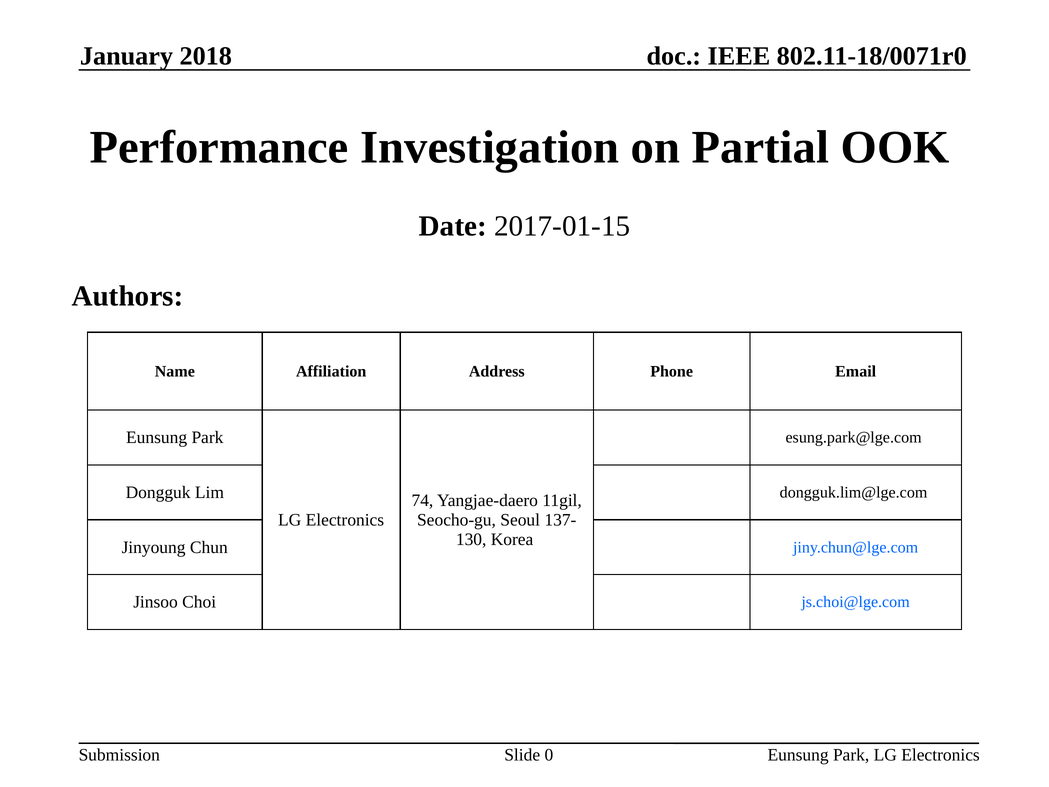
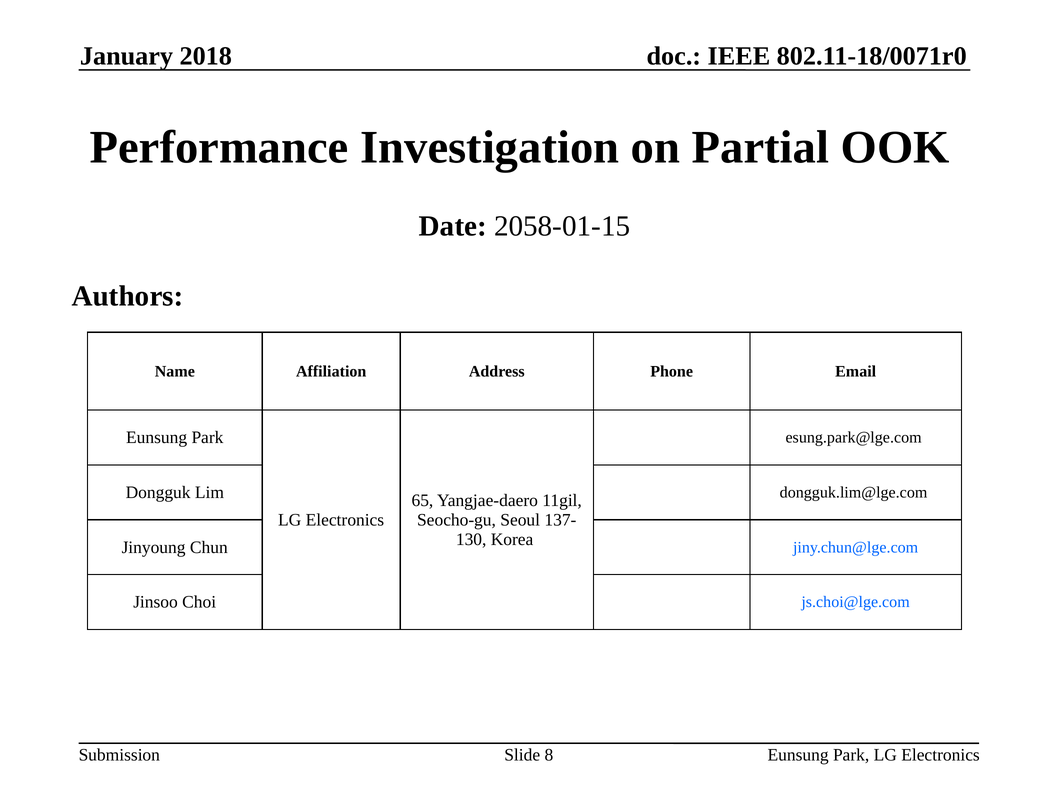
2017-01-15: 2017-01-15 -> 2058-01-15 (562, 226)
74: 74 -> 65 (422, 500)
0: 0 -> 8 (549, 755)
